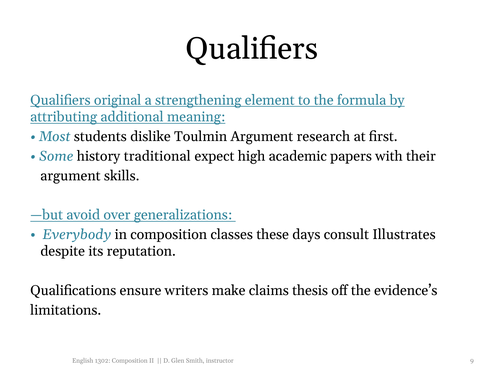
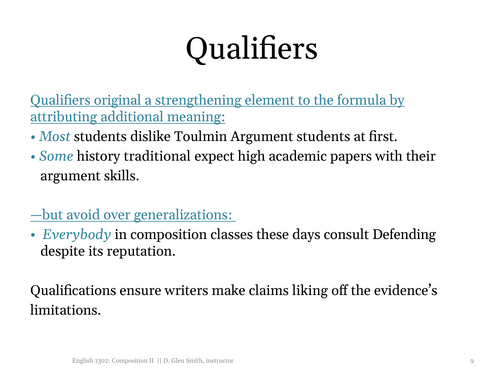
Argument research: research -> students (323, 137)
Illustrates: Illustrates -> Defending (404, 235)
thesis: thesis -> liking (310, 291)
